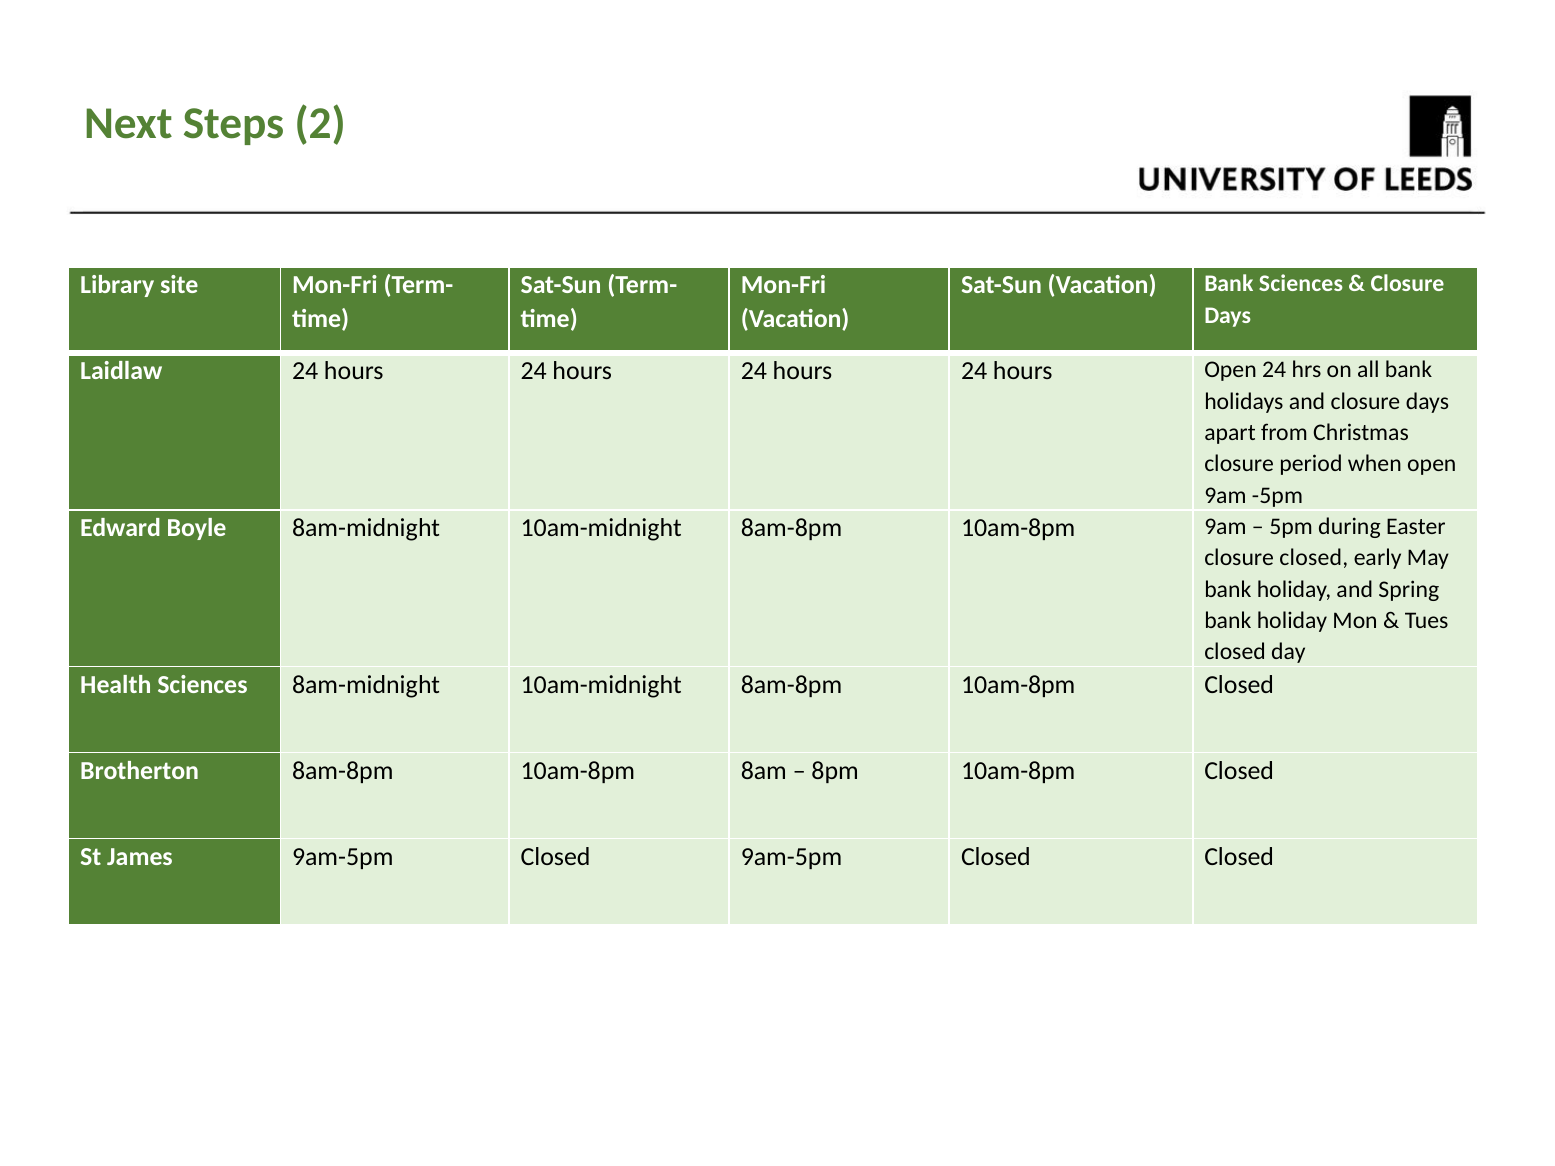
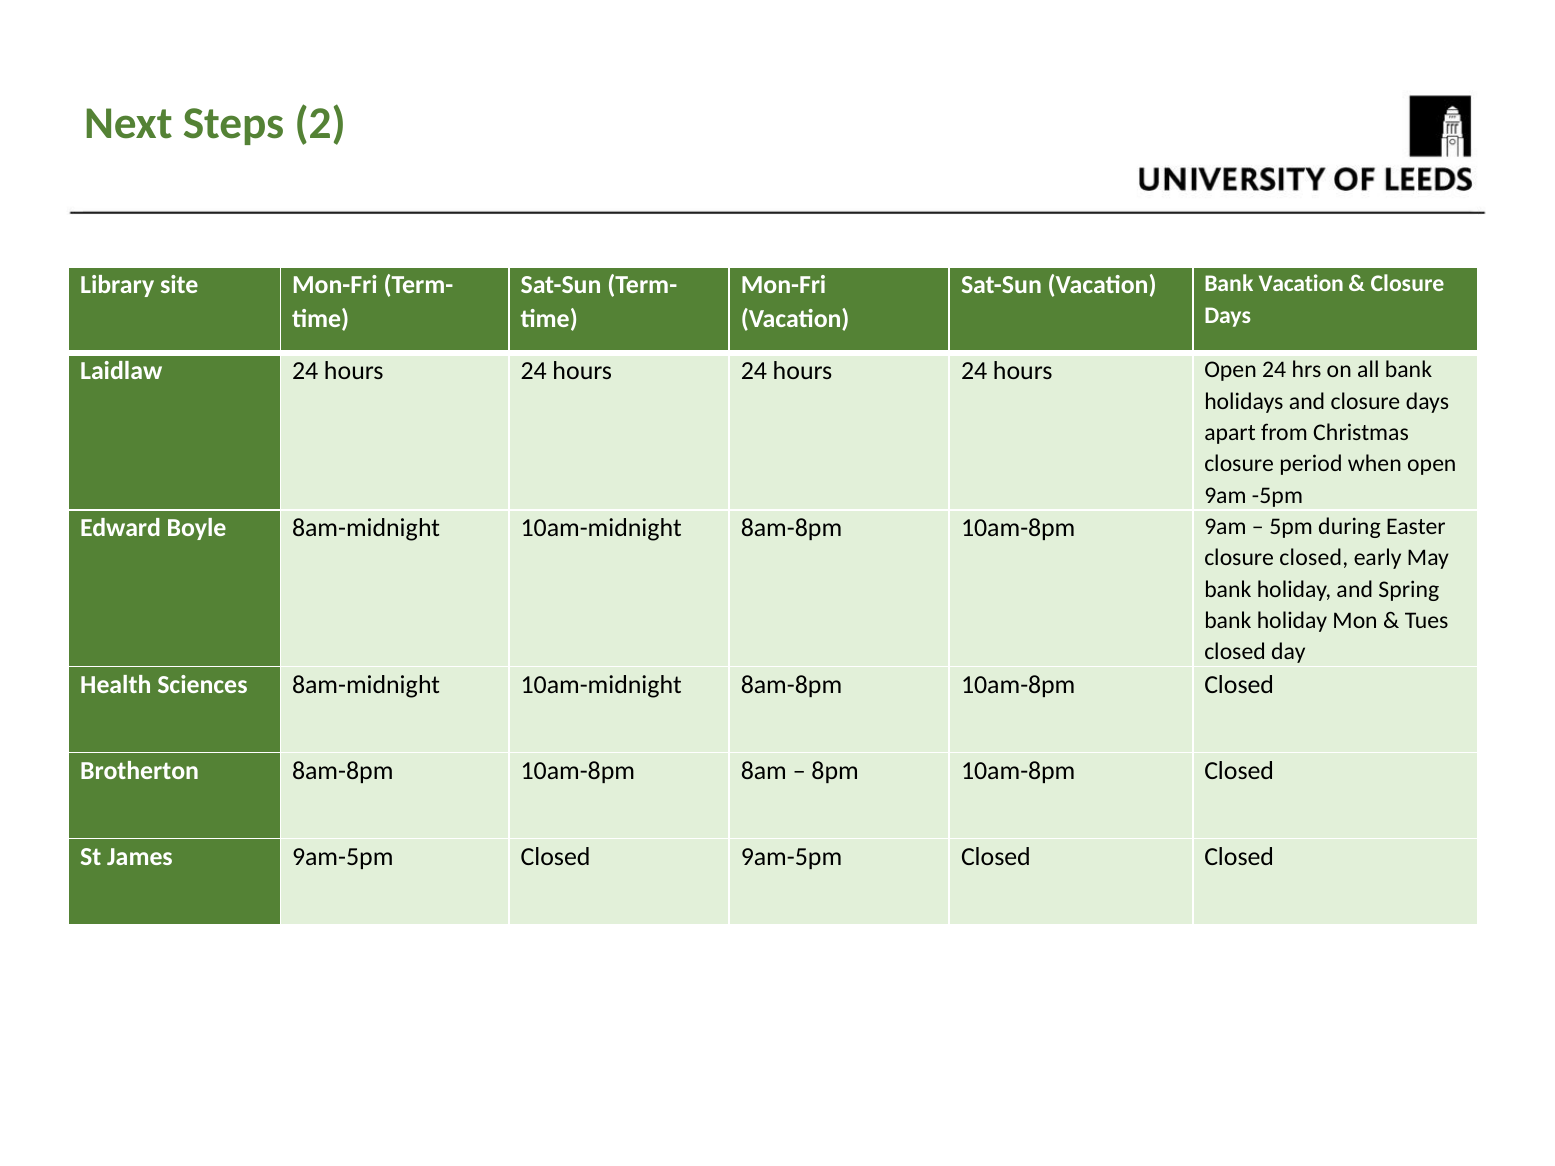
Bank Sciences: Sciences -> Vacation (1301, 284)
